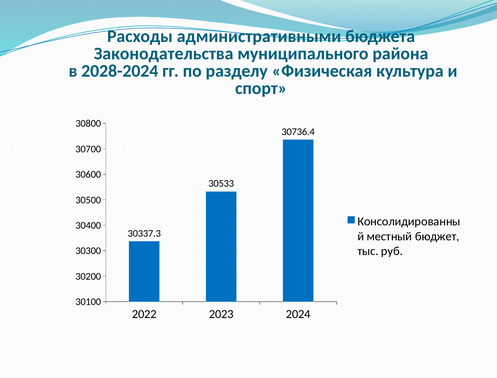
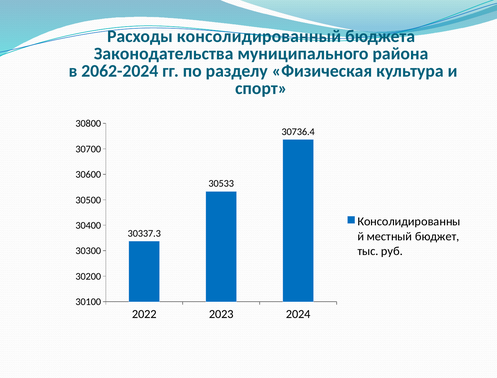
административными: административными -> консолидированный (259, 36)
2028-2024: 2028-2024 -> 2062-2024 (120, 71)
